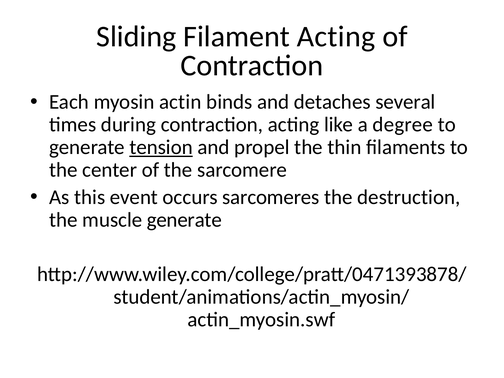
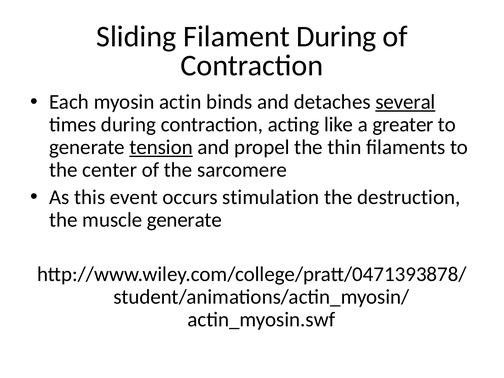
Filament Acting: Acting -> During (336, 37)
several underline: none -> present (405, 102)
degree: degree -> greater (403, 125)
sarcomeres: sarcomeres -> stimulation (271, 197)
